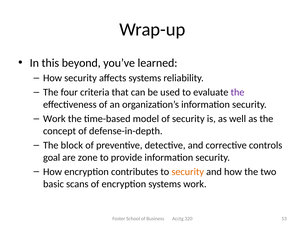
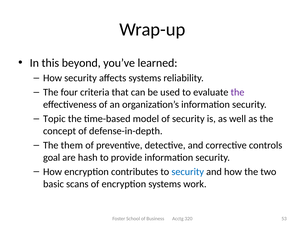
Work: Work -> Topic (54, 119)
block: block -> them (72, 145)
zone: zone -> hash (88, 157)
security colour: orange -> blue (188, 172)
